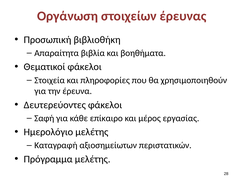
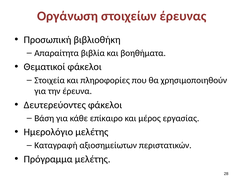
Σαφή: Σαφή -> Βάση (44, 118)
